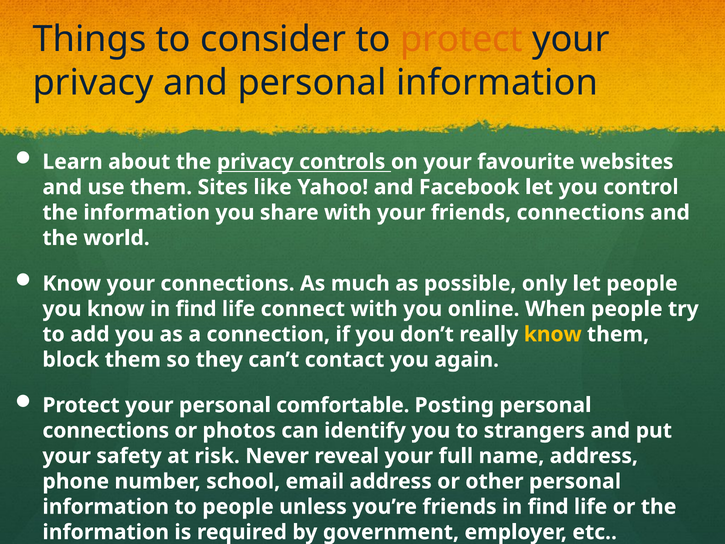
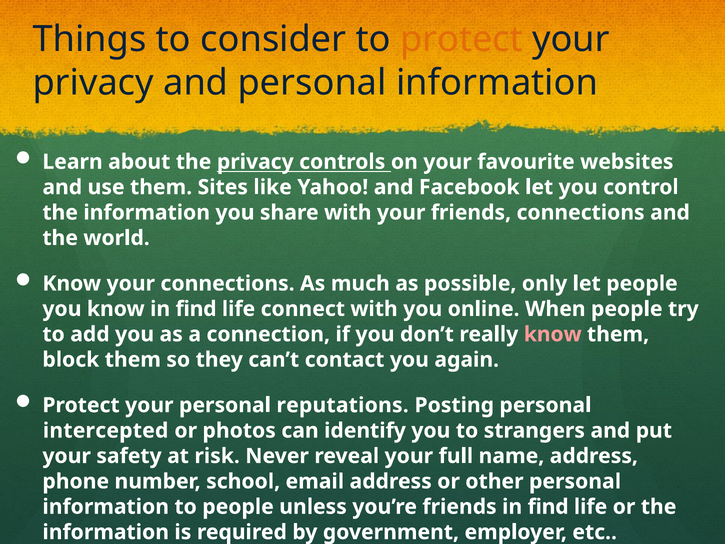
know colour: yellow -> pink (553, 334)
comfortable: comfortable -> reputations (343, 405)
connections: connections -> intercepted (106, 430)
